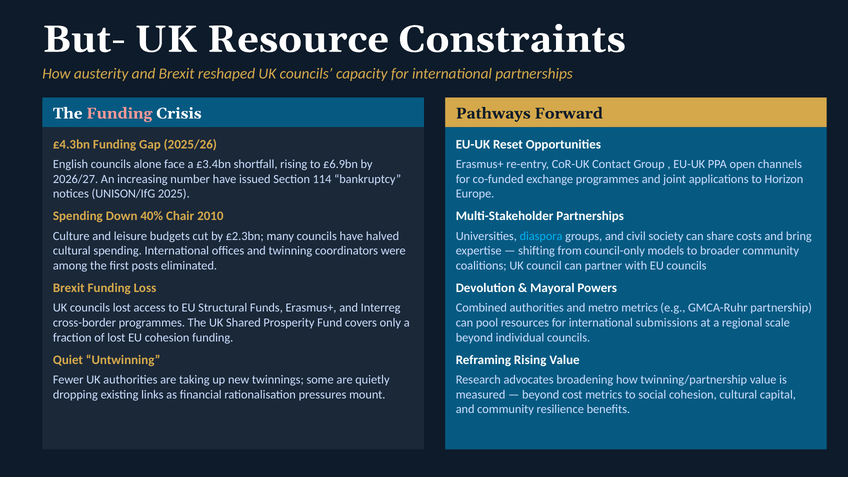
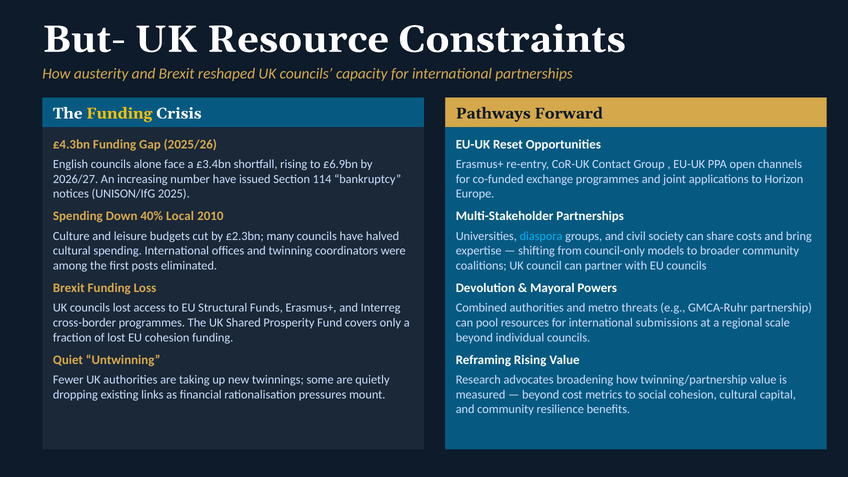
Funding colour: pink -> yellow (119, 113)
Chair: Chair -> Local (180, 216)
metro metrics: metrics -> threats (640, 308)
